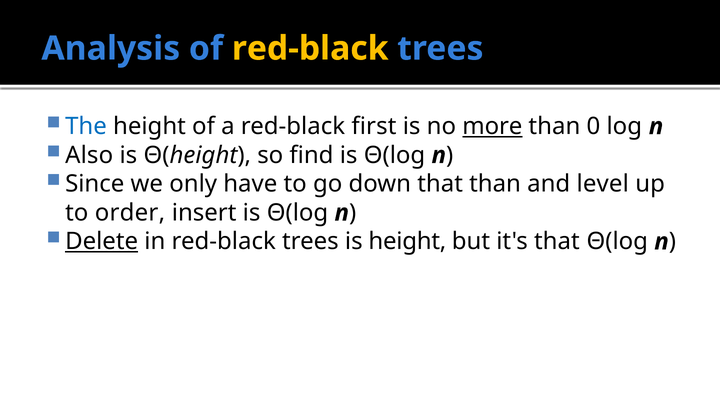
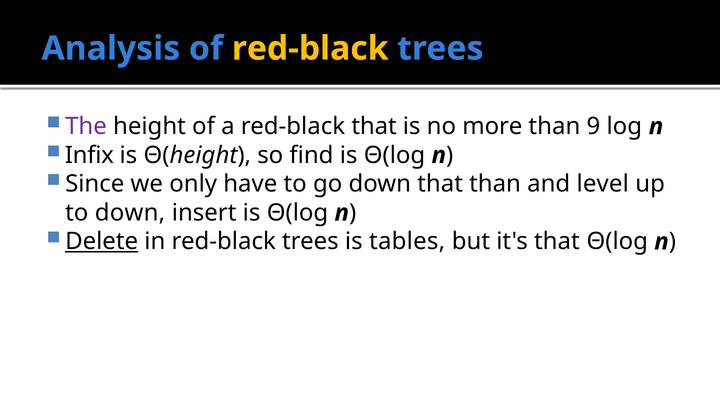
The colour: blue -> purple (86, 126)
red-black first: first -> that (374, 126)
more underline: present -> none (492, 126)
0: 0 -> 9 (593, 126)
Also: Also -> Infix (89, 155)
to order: order -> down (130, 213)
is height: height -> tables (407, 242)
